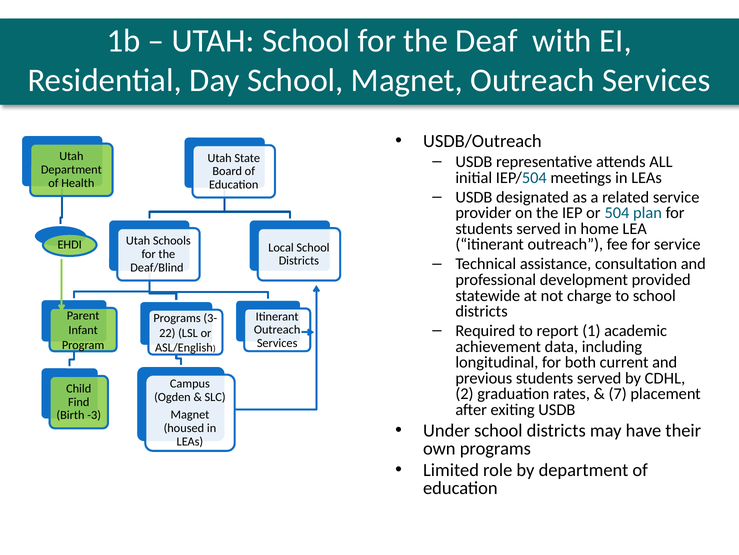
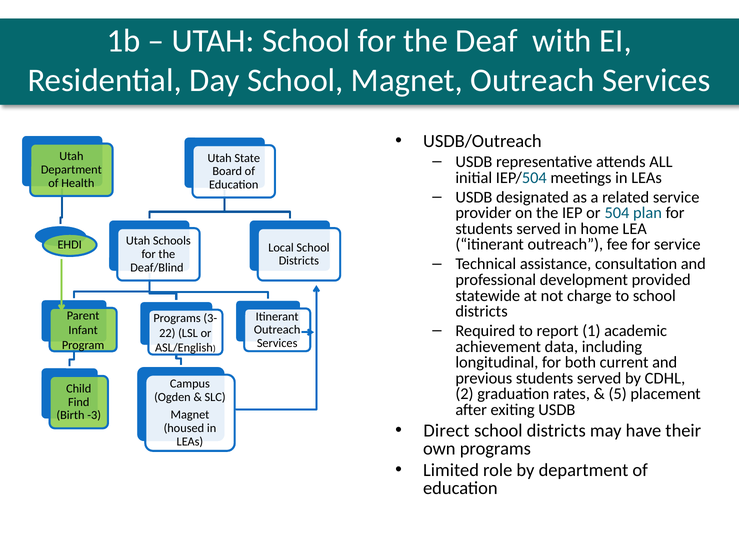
7: 7 -> 5 (618, 393)
Under: Under -> Direct (446, 430)
